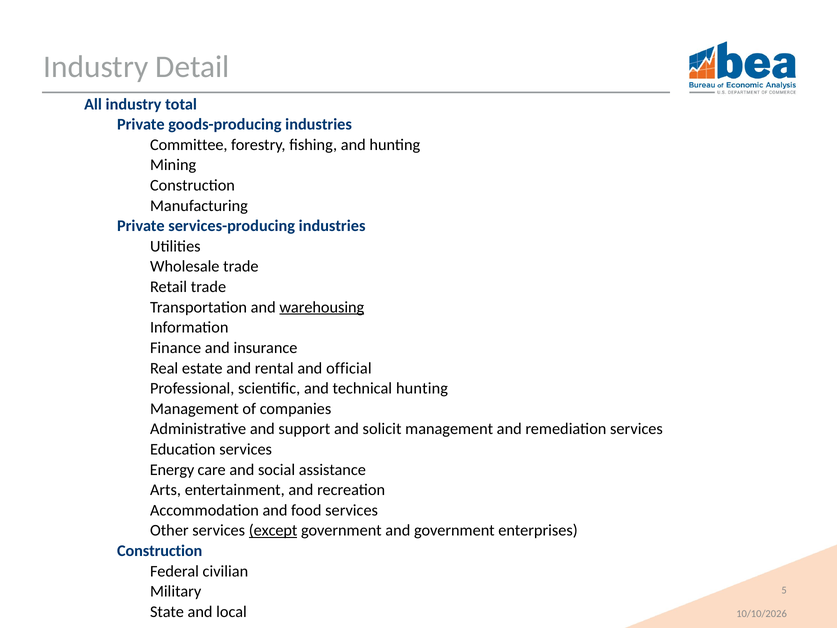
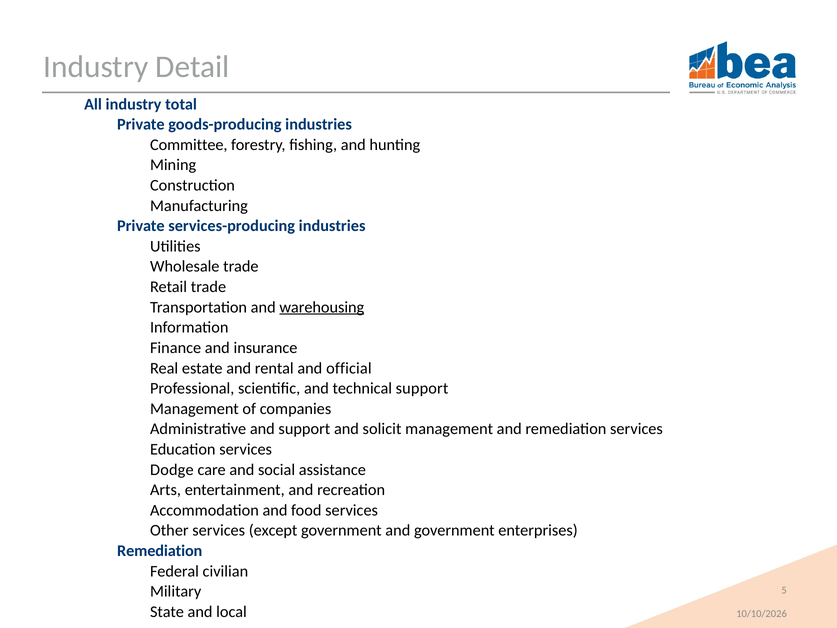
technical hunting: hunting -> support (422, 388)
Energy: Energy -> Dodge (172, 469)
except underline: present -> none (273, 530)
Construction: Construction -> Remediation (160, 551)
